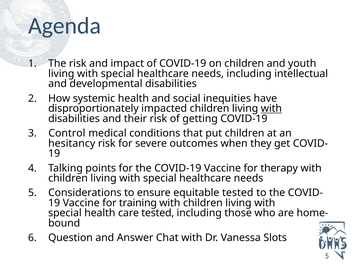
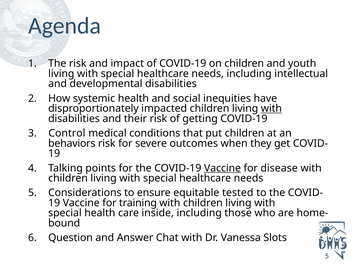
hesitancy: hesitancy -> behaviors (72, 143)
Vaccine underline: none -> present (222, 168)
therapy: therapy -> disease (279, 168)
care tested: tested -> inside (158, 213)
